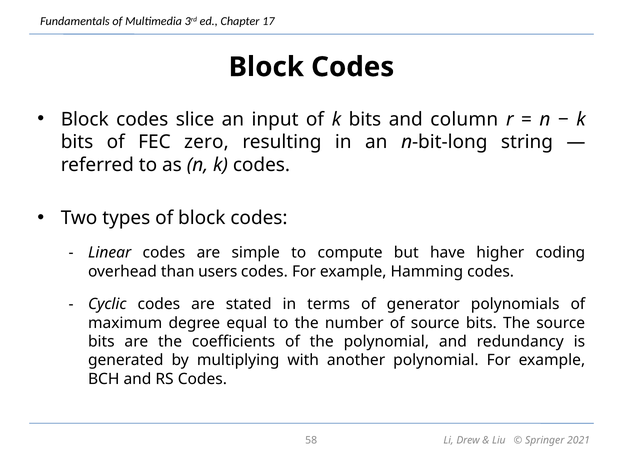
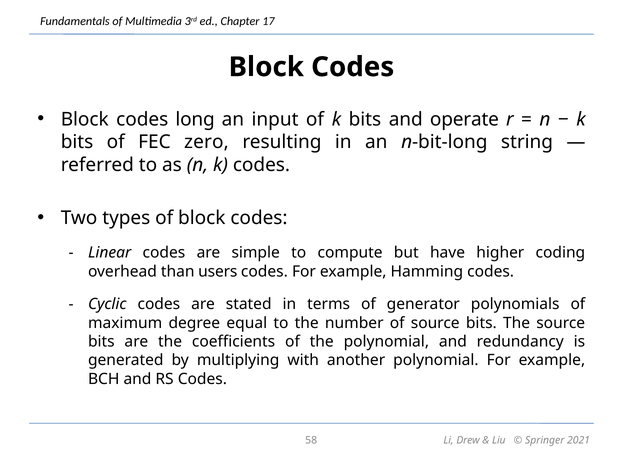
slice: slice -> long (195, 119)
column: column -> operate (464, 119)
